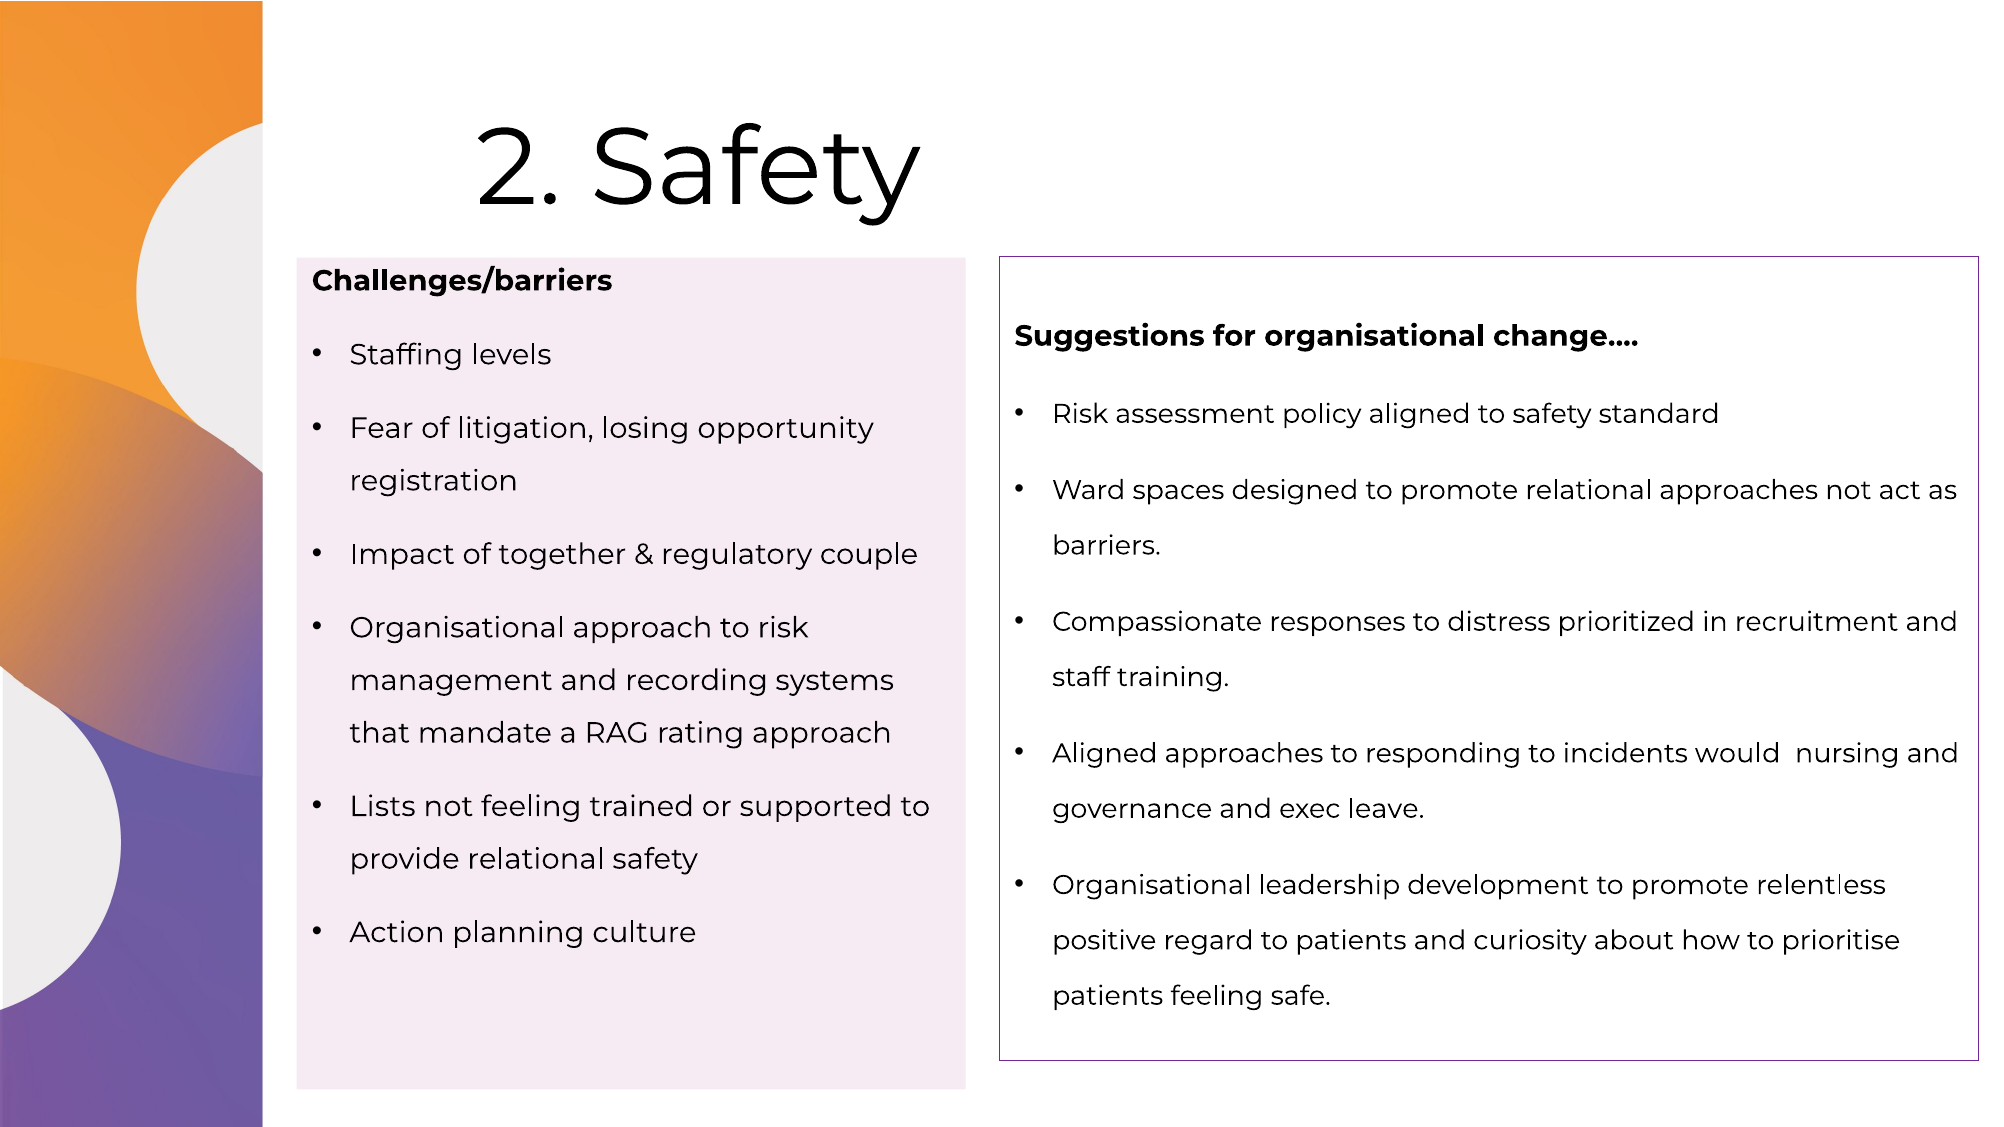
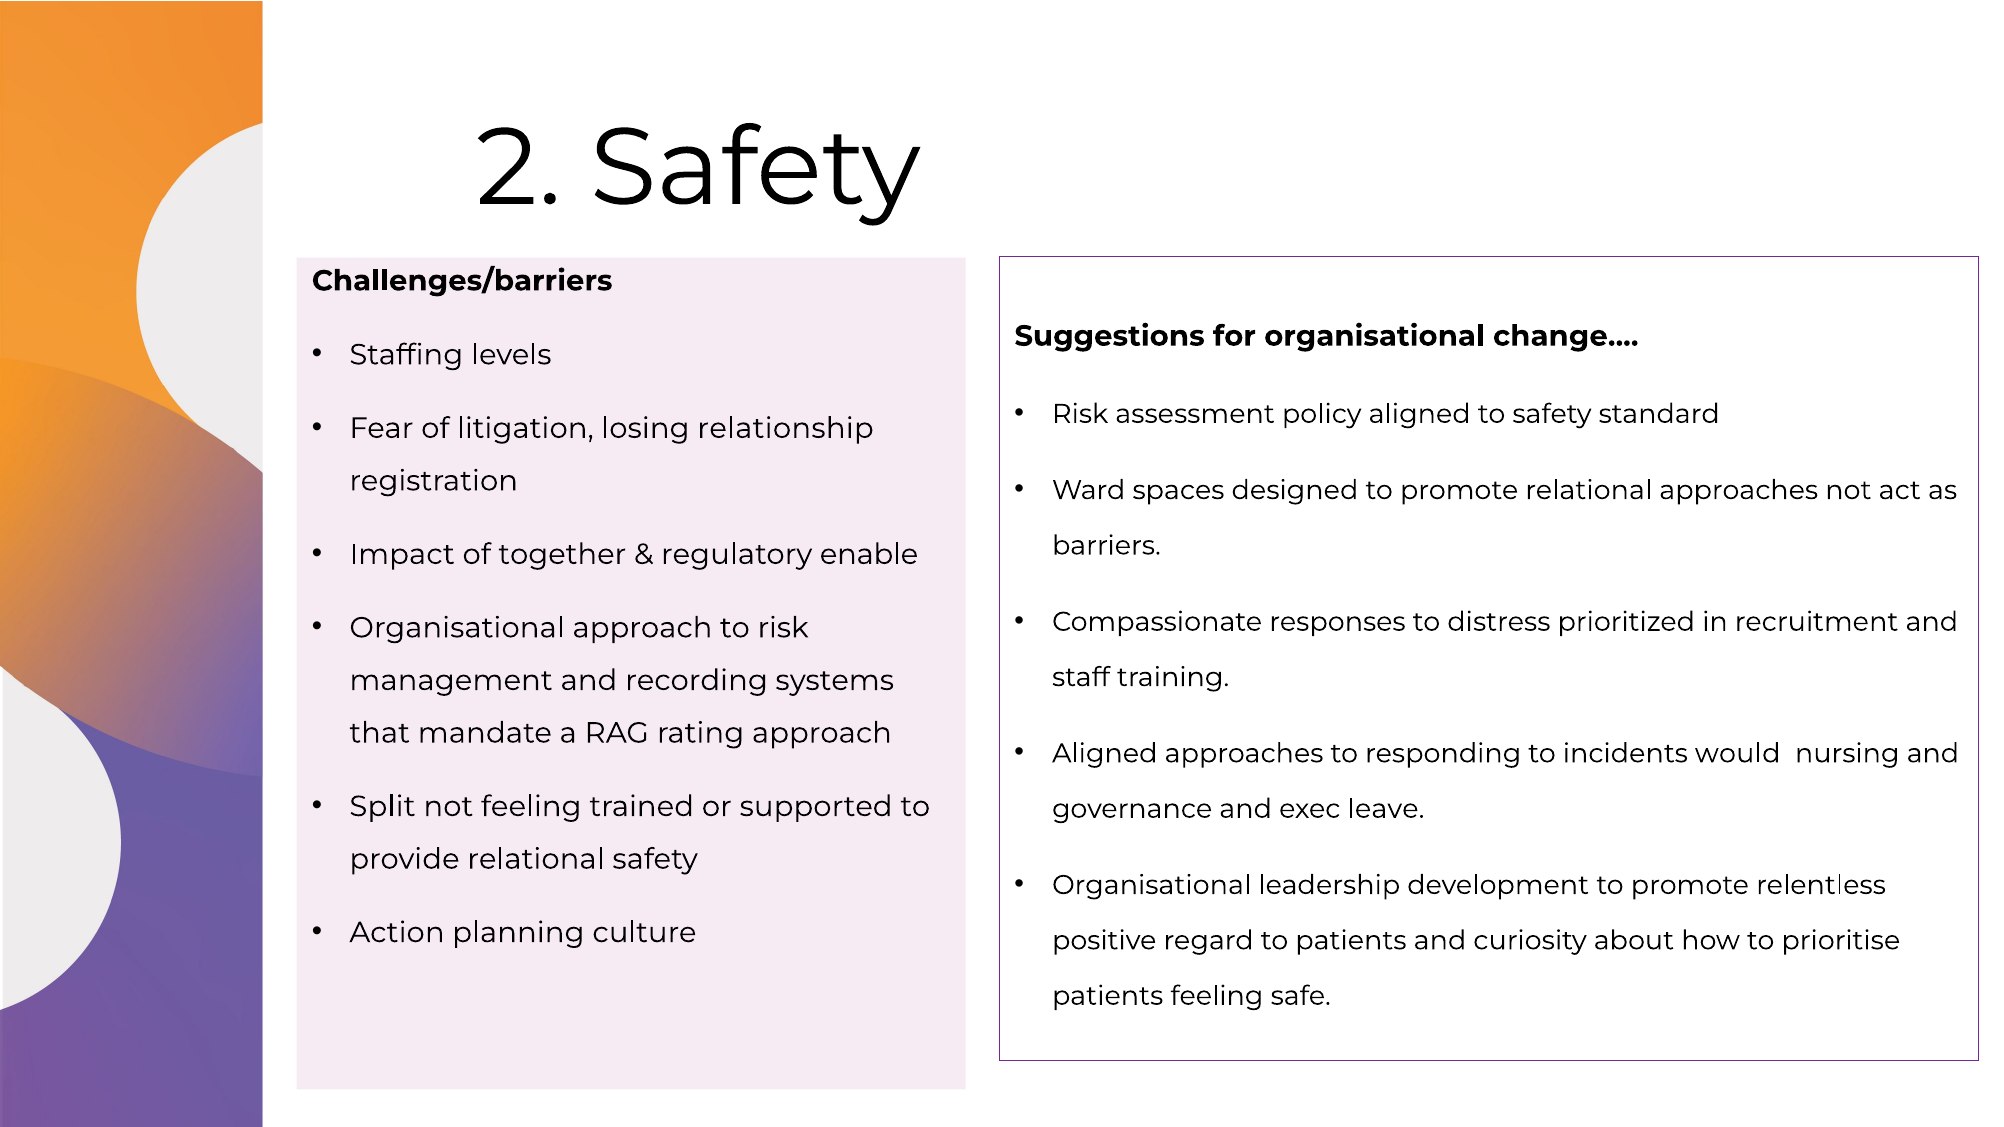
opportunity: opportunity -> relationship (786, 428)
couple: couple -> enable (869, 554)
Lists: Lists -> Split (382, 807)
